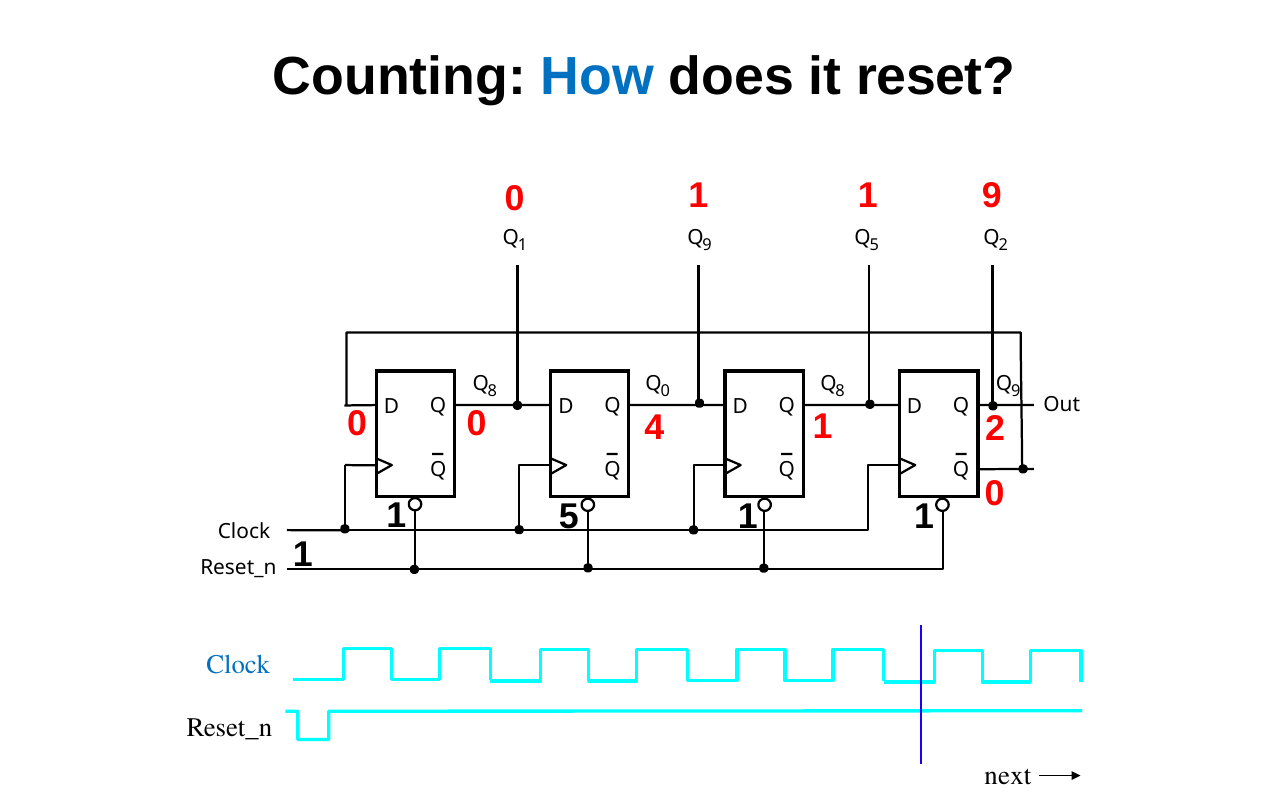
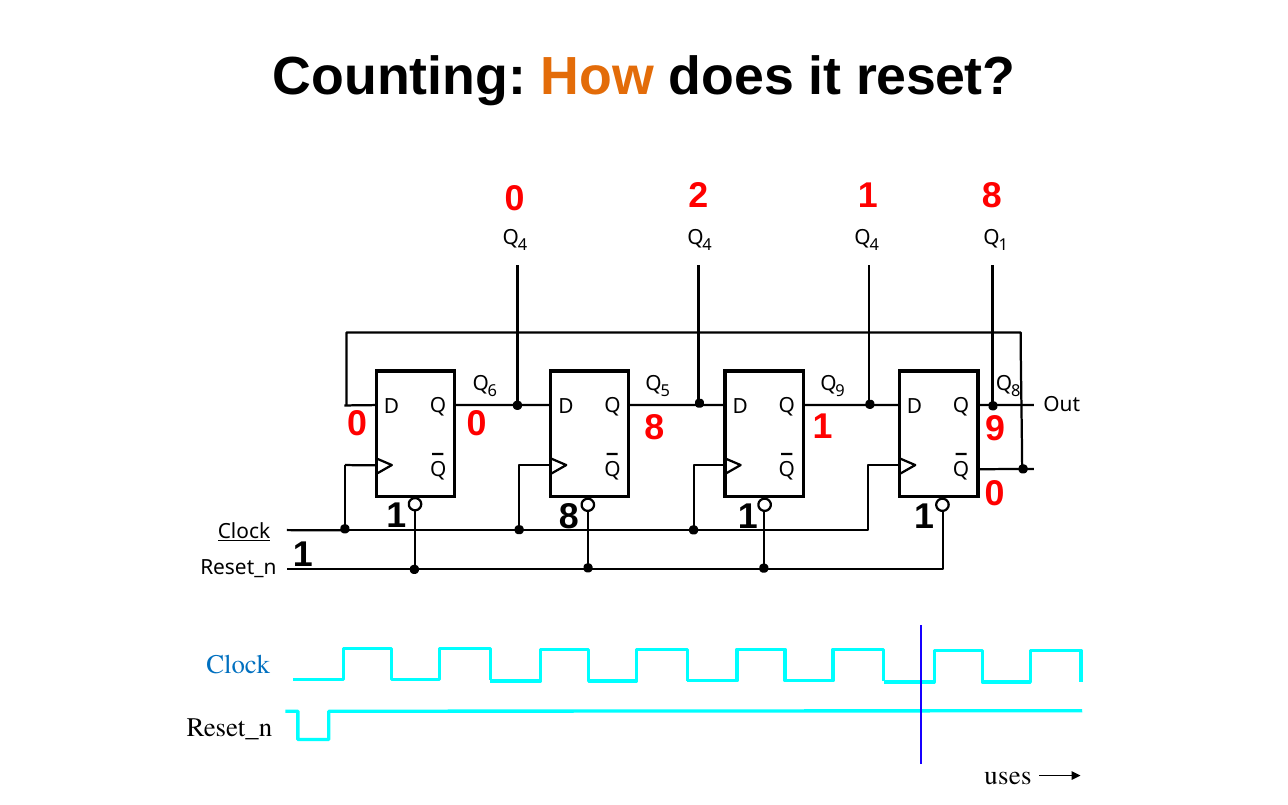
How colour: blue -> orange (597, 77)
0 1: 1 -> 2 (698, 196)
9: 9 -> 8 (992, 196)
1: 1 -> 4 (522, 245)
9: 9 -> 4 (707, 245)
5: 5 -> 4 (874, 245)
Q 2: 2 -> 1 (1003, 245)
8: 8 -> 6 (492, 391)
Q 0: 0 -> 5 (665, 391)
8: 8 -> 9 (840, 391)
9: 9 -> 8 (1016, 391)
0 4: 4 -> 8 (654, 427)
1 2: 2 -> 9 (995, 429)
5: 5 -> 8 (569, 517)
Clock underline: none -> present (244, 531)
next: next -> uses (1008, 776)
